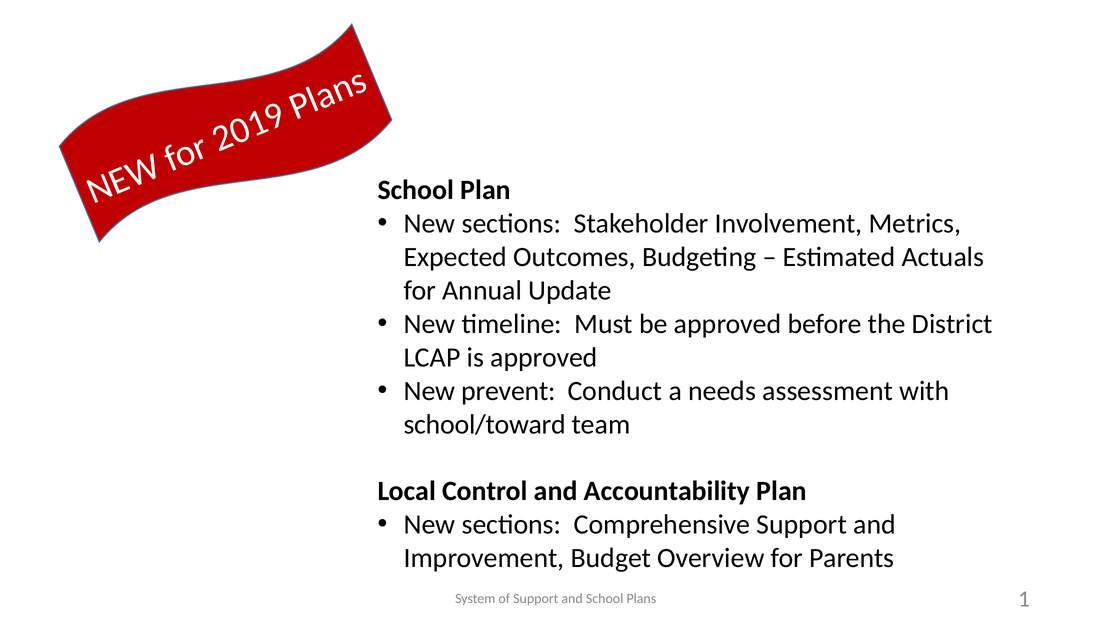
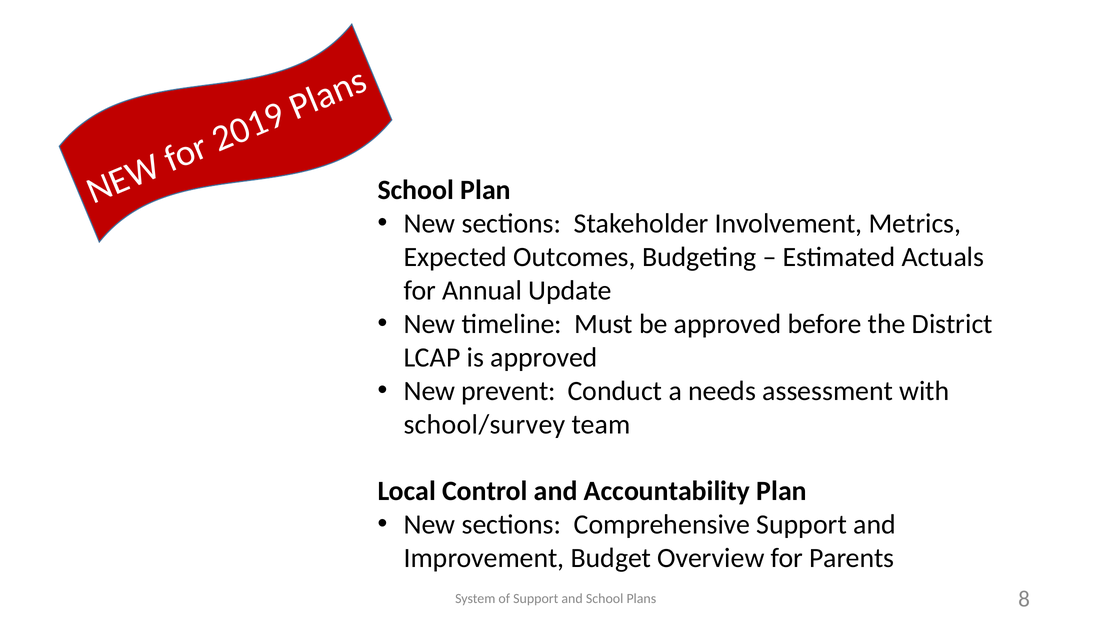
school/toward: school/toward -> school/survey (485, 424)
Plans 1: 1 -> 8 (1024, 599)
